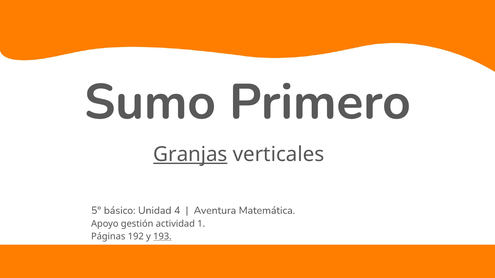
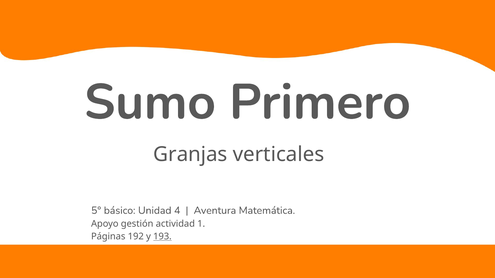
Granjas underline: present -> none (190, 155)
